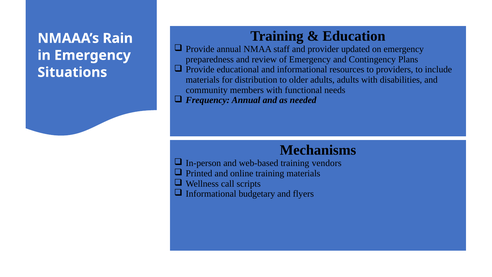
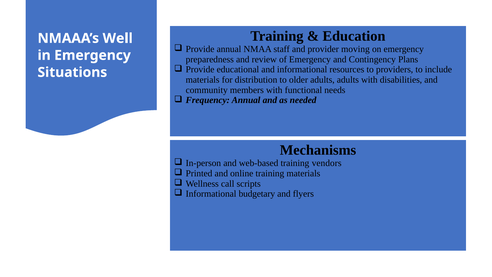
Rain: Rain -> Well (118, 38)
updated: updated -> moving (355, 49)
